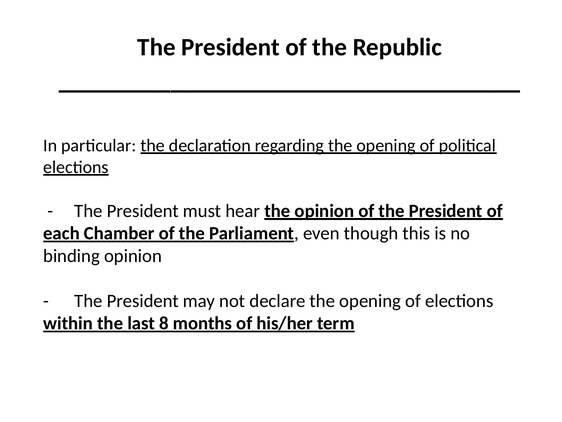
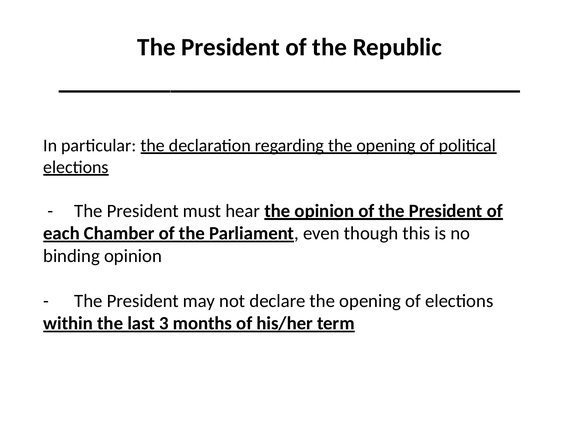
8: 8 -> 3 (164, 323)
